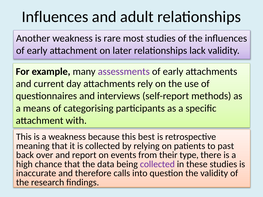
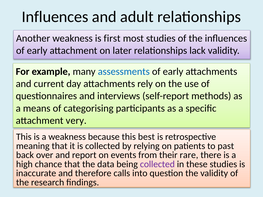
rare: rare -> first (112, 38)
assessments colour: purple -> blue (124, 72)
with: with -> very (76, 121)
type: type -> rare (189, 155)
